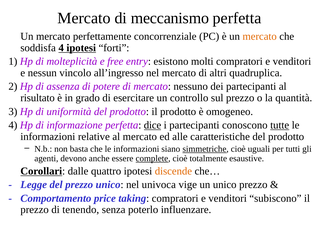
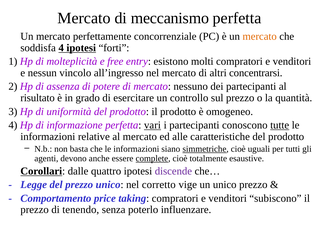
quadruplica: quadruplica -> concentrarsi (256, 73)
dice: dice -> vari (152, 125)
discende colour: orange -> purple (173, 171)
univoca: univoca -> corretto (159, 185)
